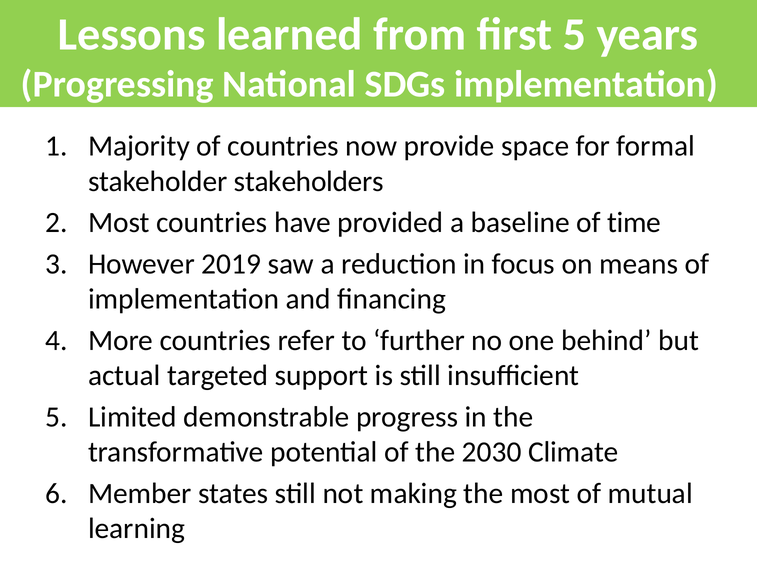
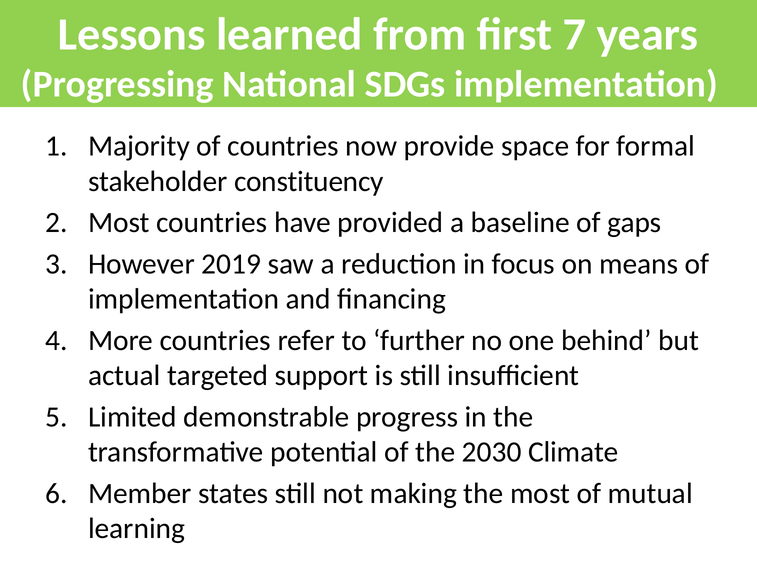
first 5: 5 -> 7 (574, 35)
stakeholders: stakeholders -> constituency (309, 182)
time: time -> gaps (634, 223)
